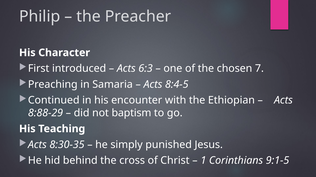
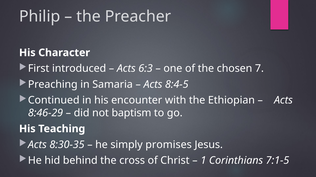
8:88-29: 8:88-29 -> 8:46-29 (45, 113)
punished: punished -> promises (169, 145)
9:1-5: 9:1-5 -> 7:1-5 (277, 161)
